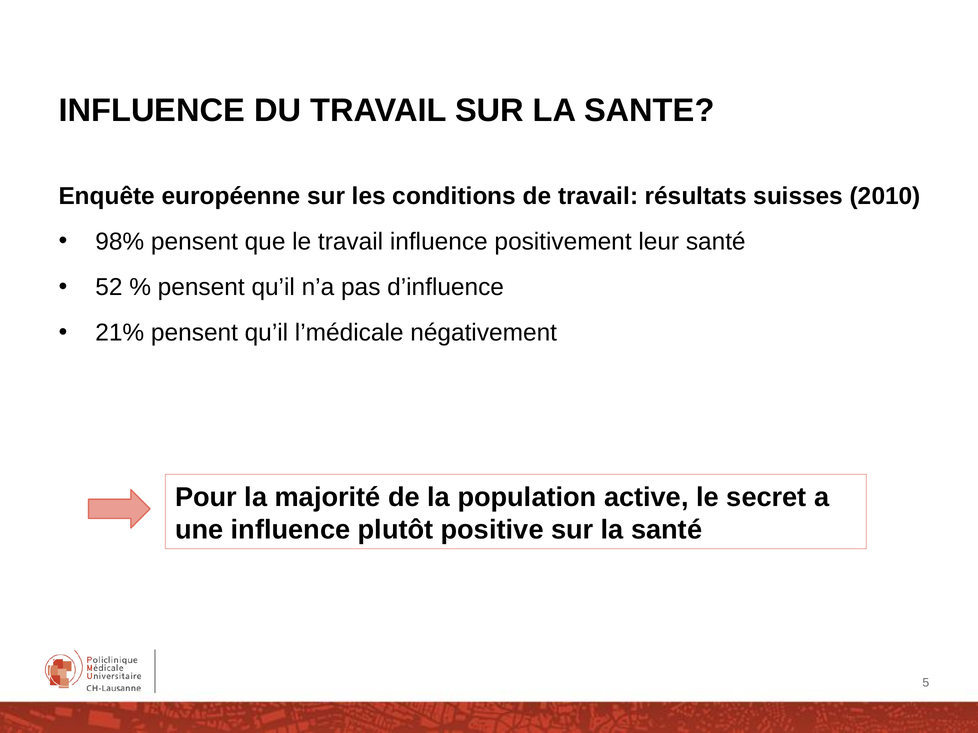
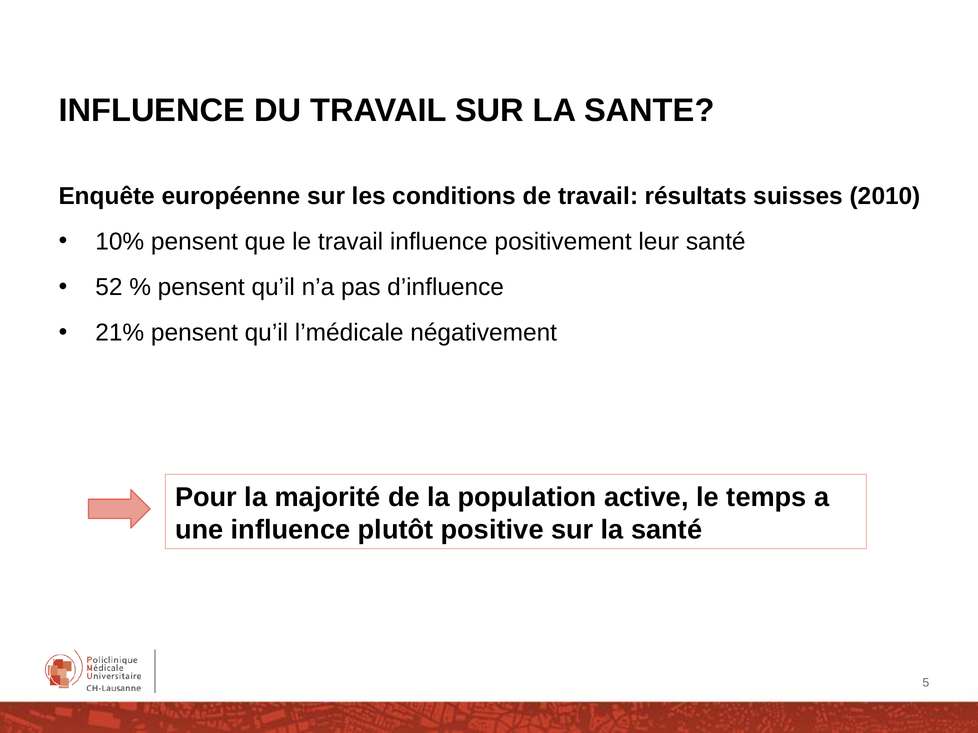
98%: 98% -> 10% (120, 242)
secret: secret -> temps (766, 498)
